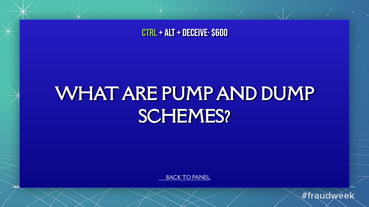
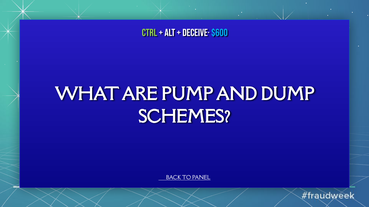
$600 colour: white -> light blue (219, 33)
